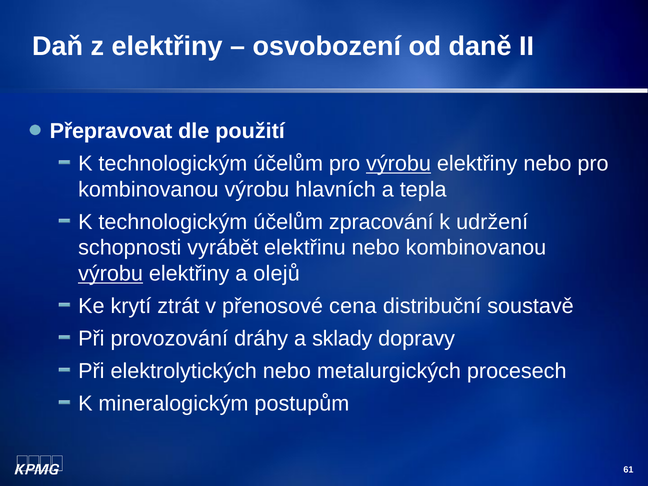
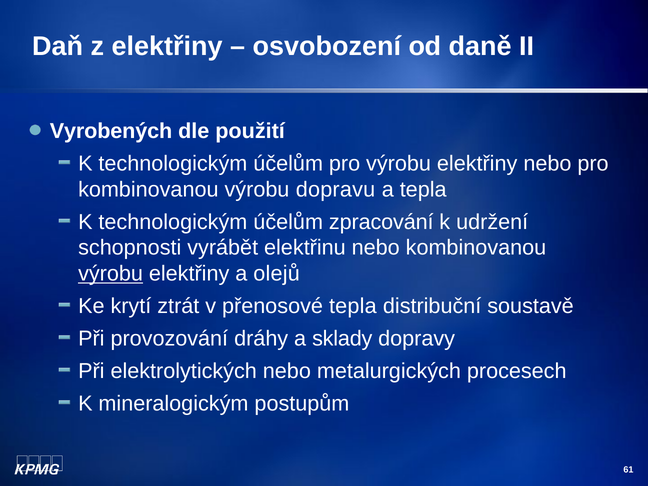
Přepravovat: Přepravovat -> Vyrobených (111, 131)
výrobu underline: present -> none (399, 164)
hlavních: hlavních -> dopravu (335, 190)
přenosové cena: cena -> tepla (353, 306)
